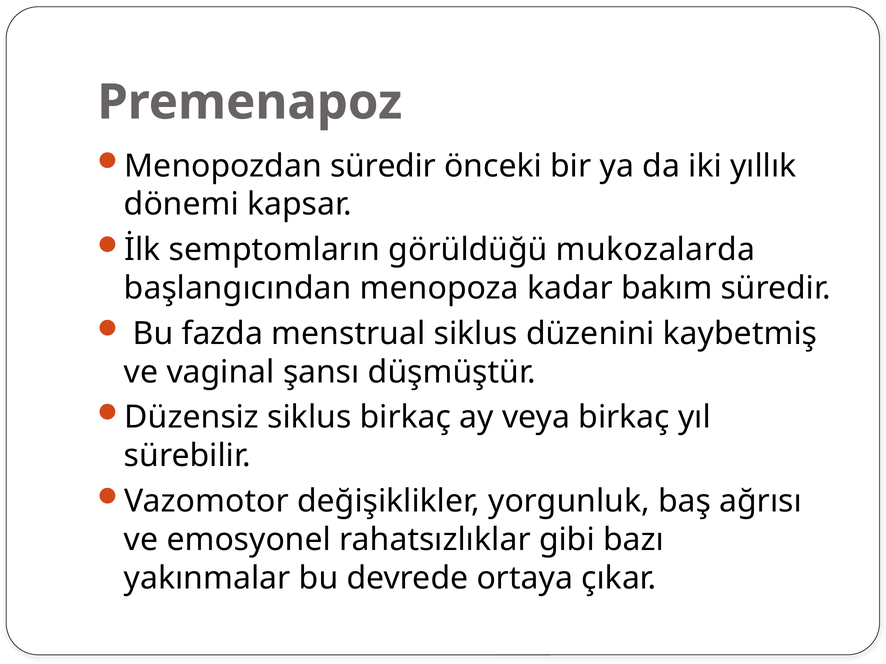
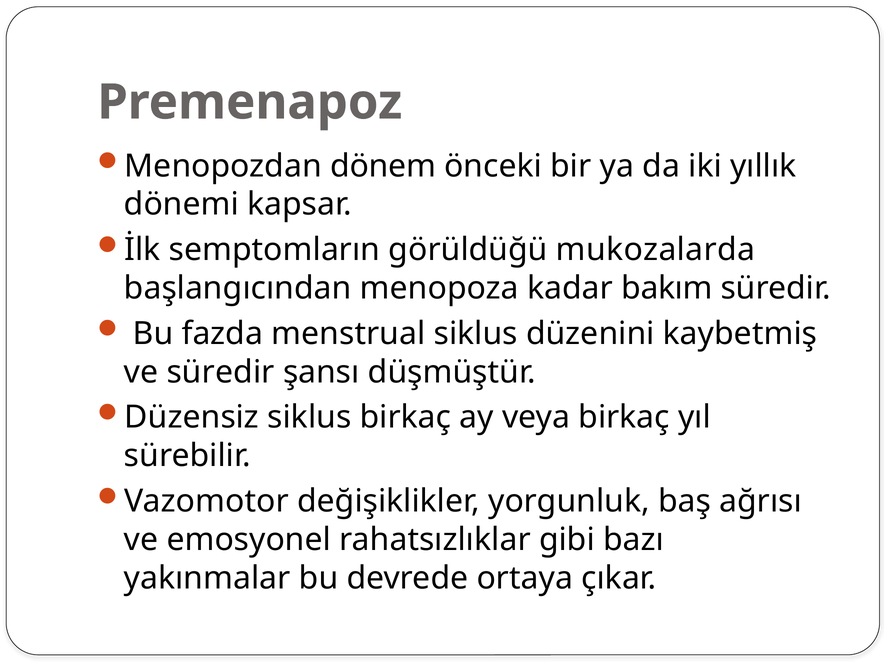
Menopozdan süredir: süredir -> dönem (383, 166)
ve vaginal: vaginal -> süredir (221, 372)
